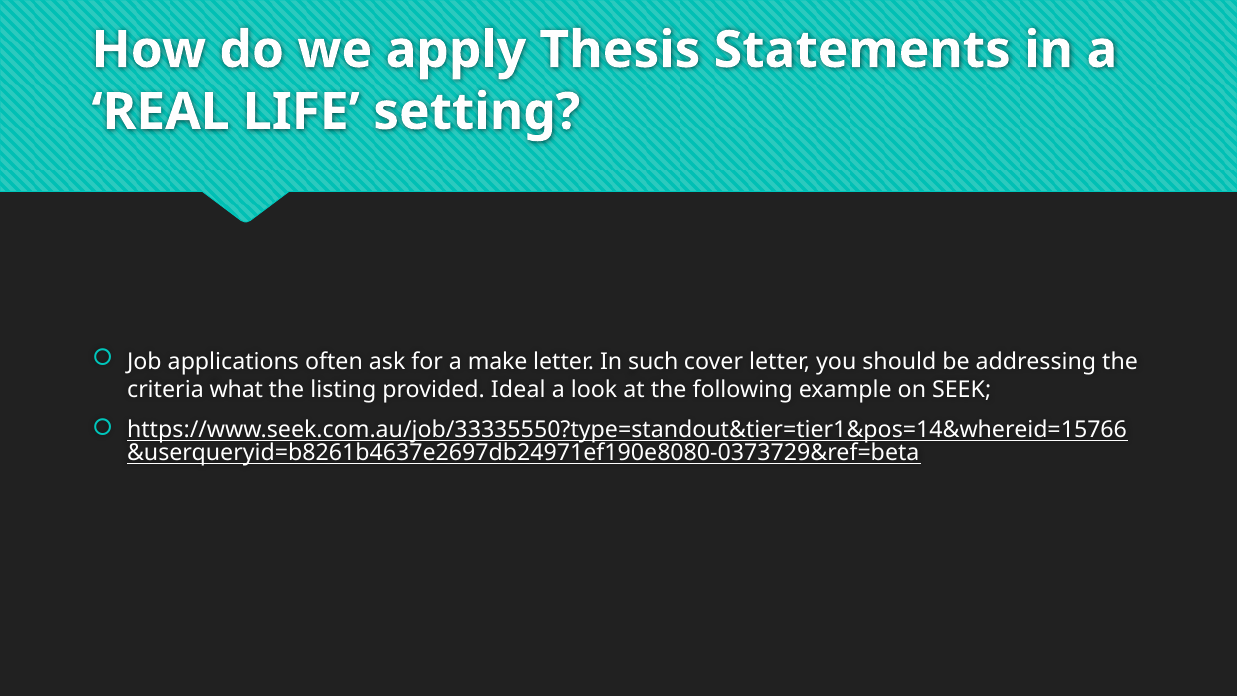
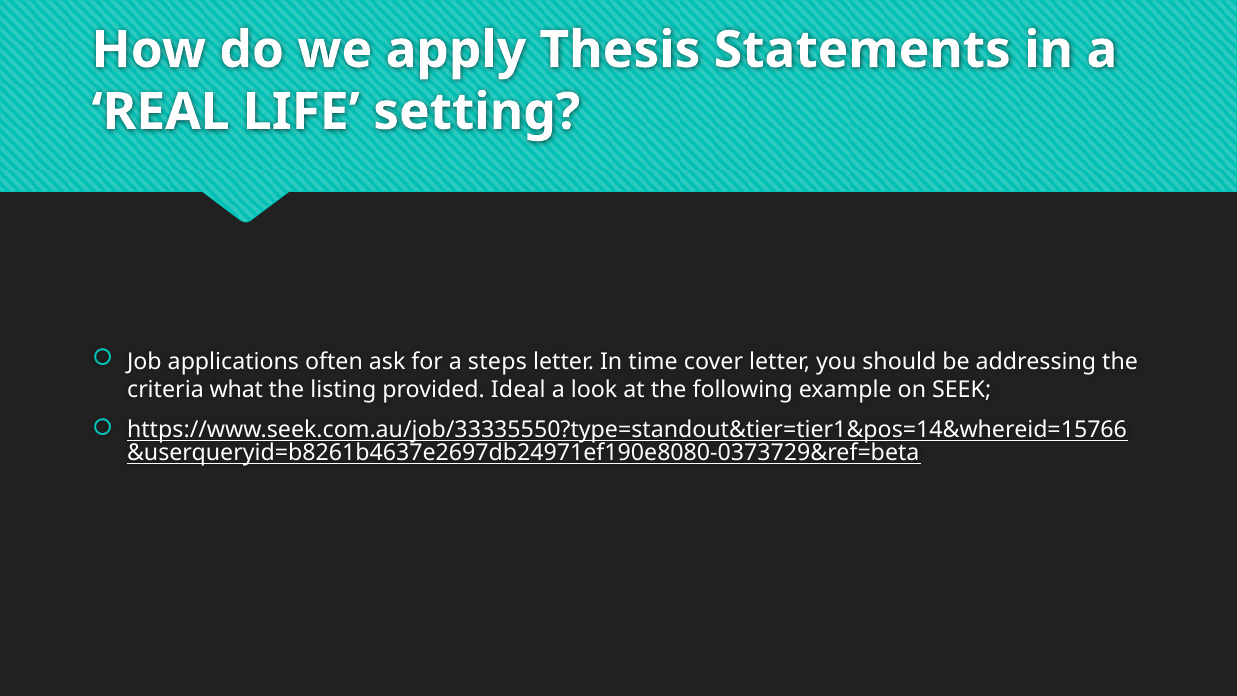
make: make -> steps (497, 362)
such: such -> time (653, 362)
